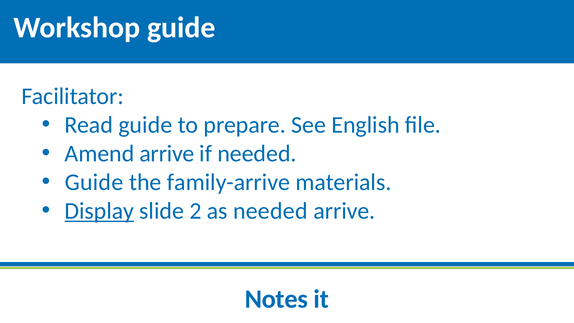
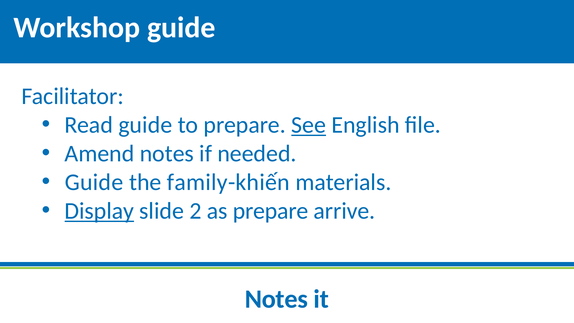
See underline: none -> present (309, 125)
Amend arrive: arrive -> notes (167, 154)
family-arrive: family-arrive -> family-khiến (228, 182)
as needed: needed -> prepare (271, 211)
